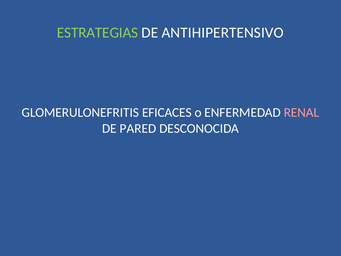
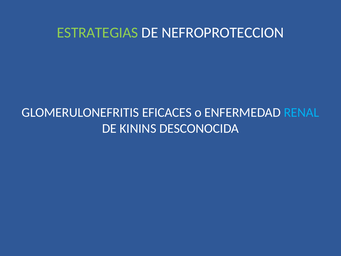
ANTIHIPERTENSIVO: ANTIHIPERTENSIVO -> NEFROPROTECCION (223, 33)
RENAL colour: pink -> light blue (301, 112)
PARED: PARED -> KININS (138, 128)
